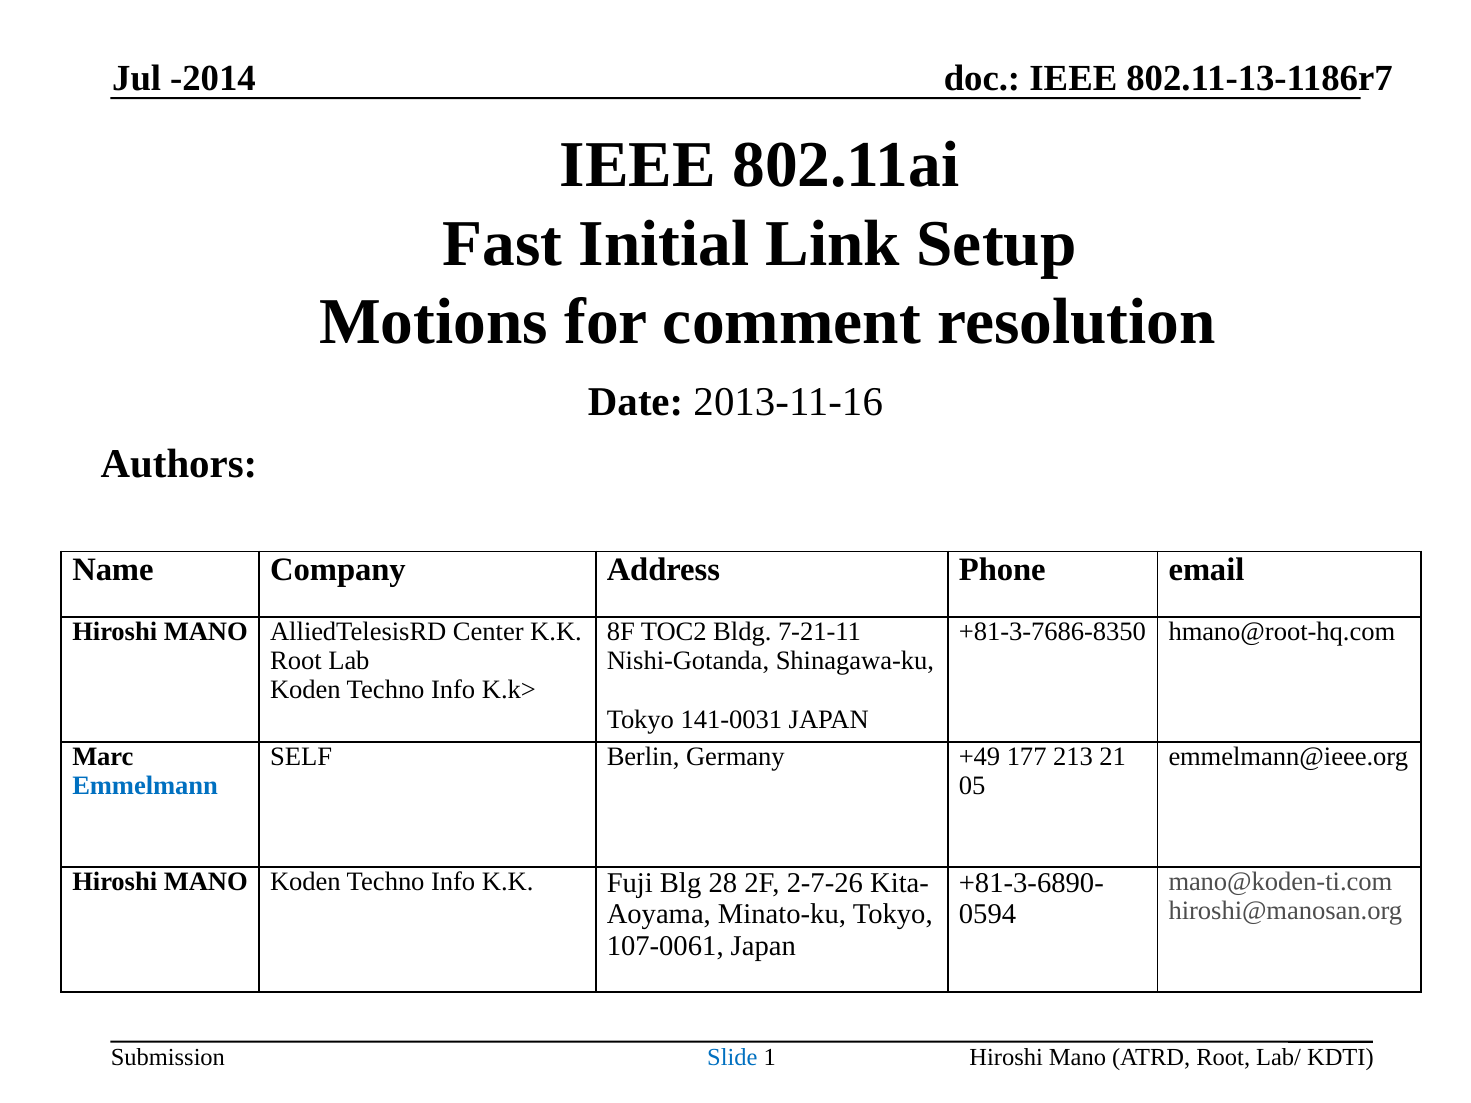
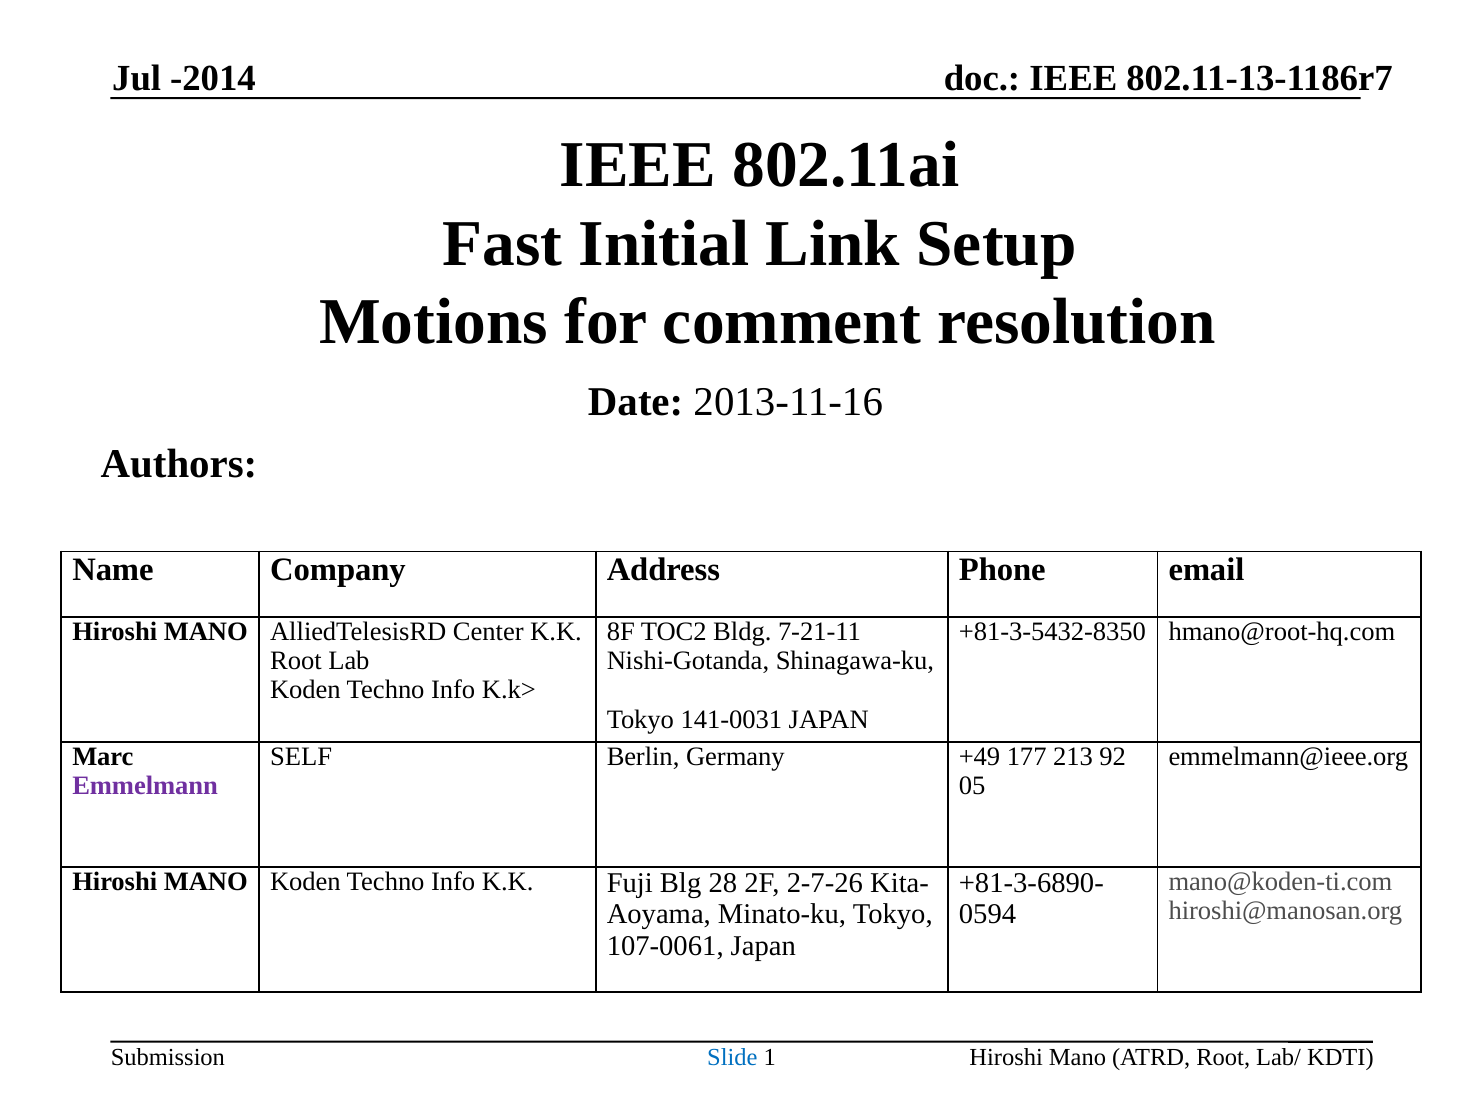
+81-3-7686-8350: +81-3-7686-8350 -> +81-3-5432-8350 (1052, 632)
21: 21 -> 92 (1113, 757)
Emmelmann colour: blue -> purple (145, 786)
